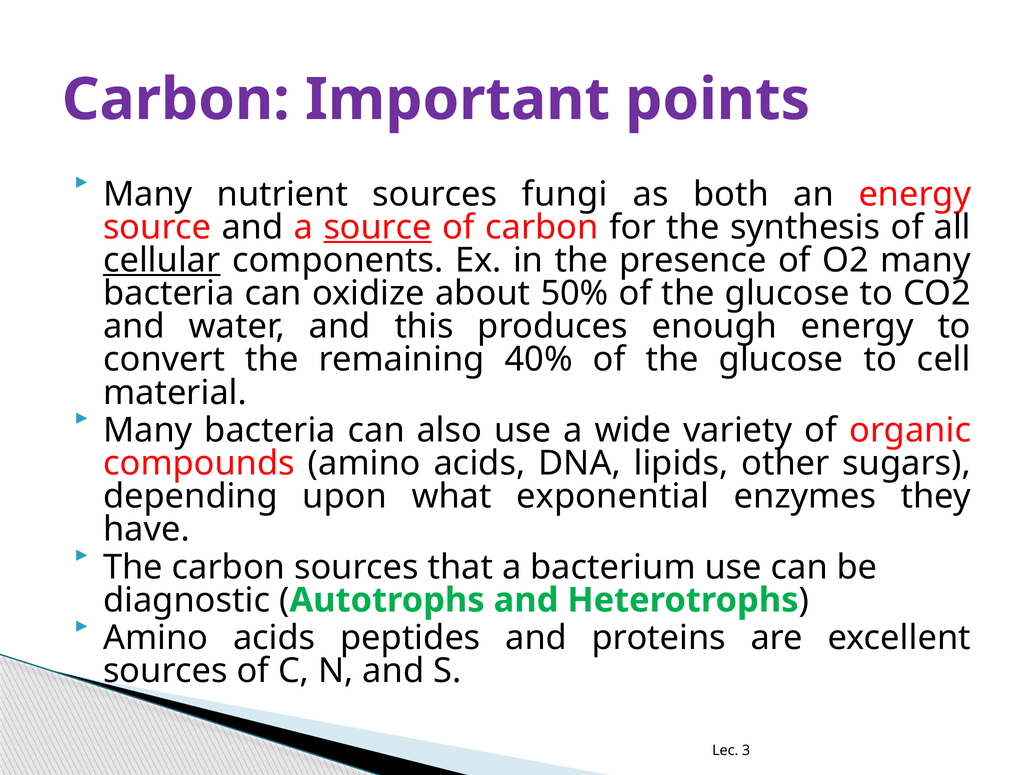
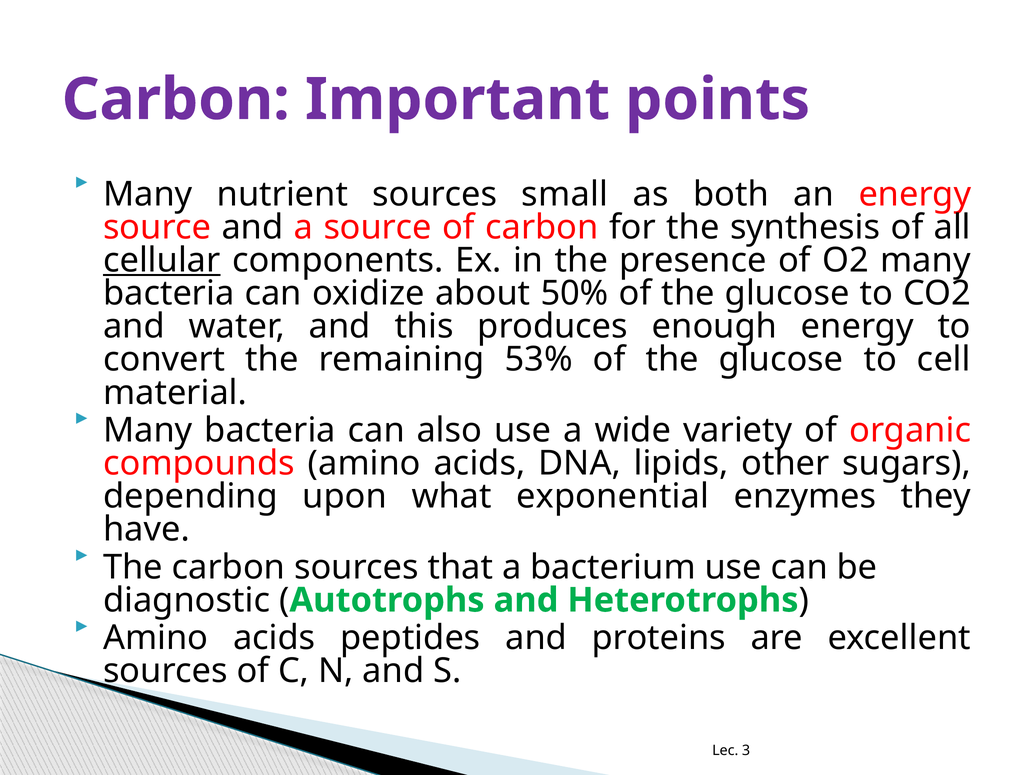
fungi: fungi -> small (565, 194)
source underline: present -> none (378, 227)
40%: 40% -> 53% (539, 359)
